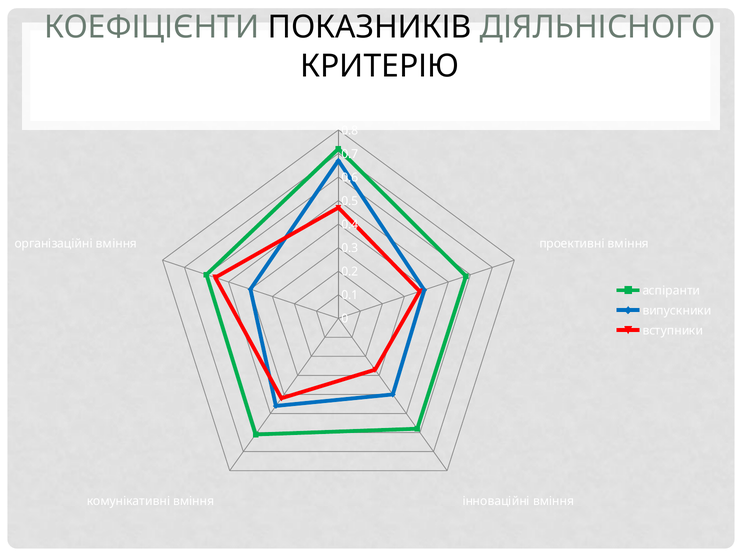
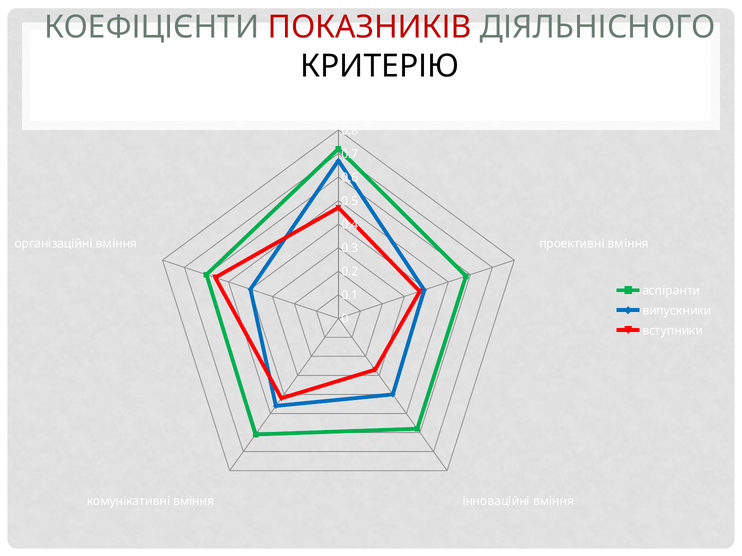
ПОКАЗНИКІВ colour: black -> red (370, 27)
